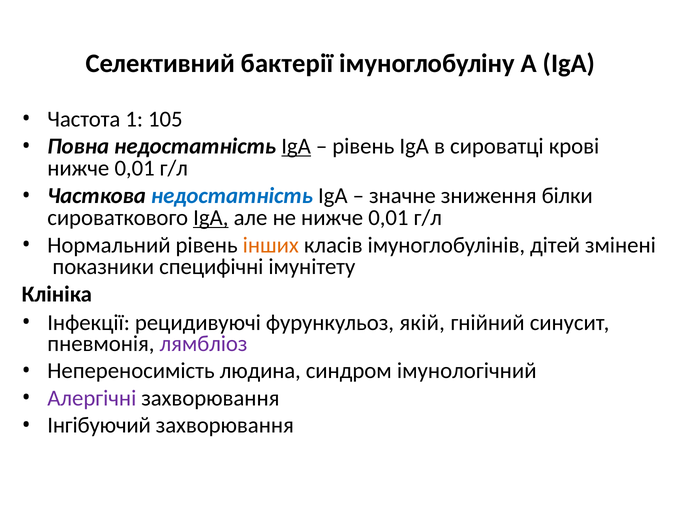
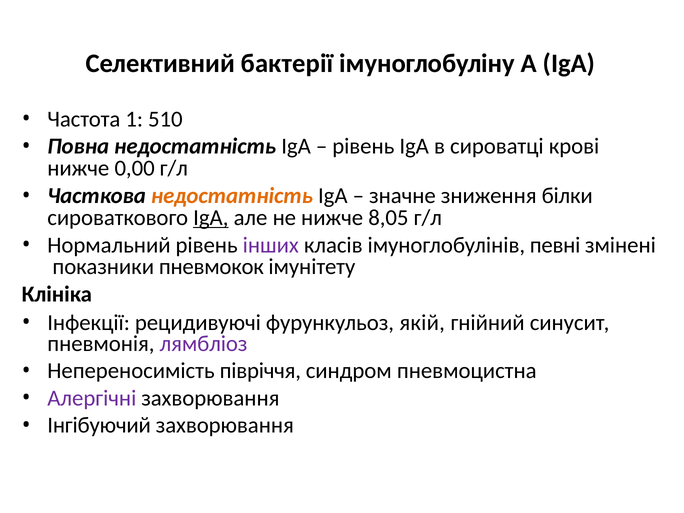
105: 105 -> 510 (165, 119)
IgA underline: present -> none (296, 146)
0,01: 0,01 -> 0,00 (135, 168)
недостатність colour: blue -> orange (232, 196)
не нижче 0,01: 0,01 -> 8,05 (388, 218)
інших colour: orange -> purple (271, 245)
дітей: дітей -> певні (555, 245)
специфічні: специфічні -> пневмокок (211, 267)
людина: людина -> півріччя (260, 371)
імунологічний: імунологічний -> пневмоцистна (467, 371)
